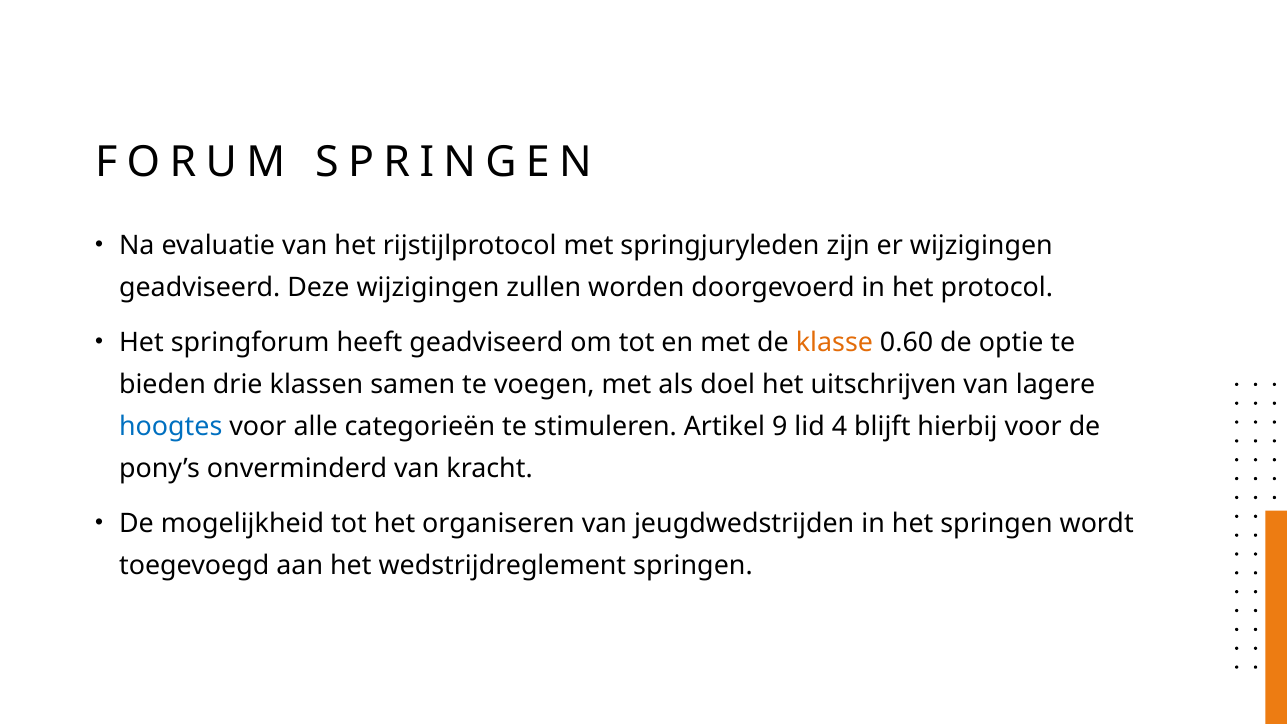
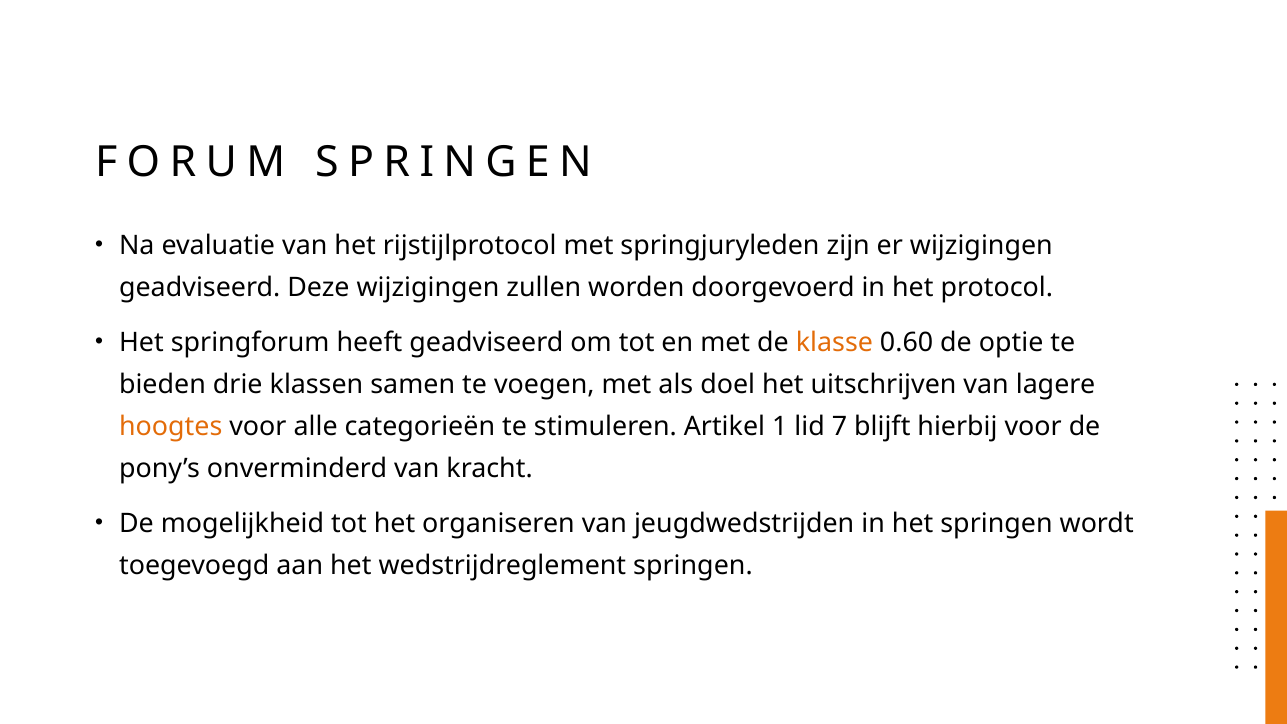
hoogtes colour: blue -> orange (171, 427)
9: 9 -> 1 (780, 427)
4: 4 -> 7 (840, 427)
